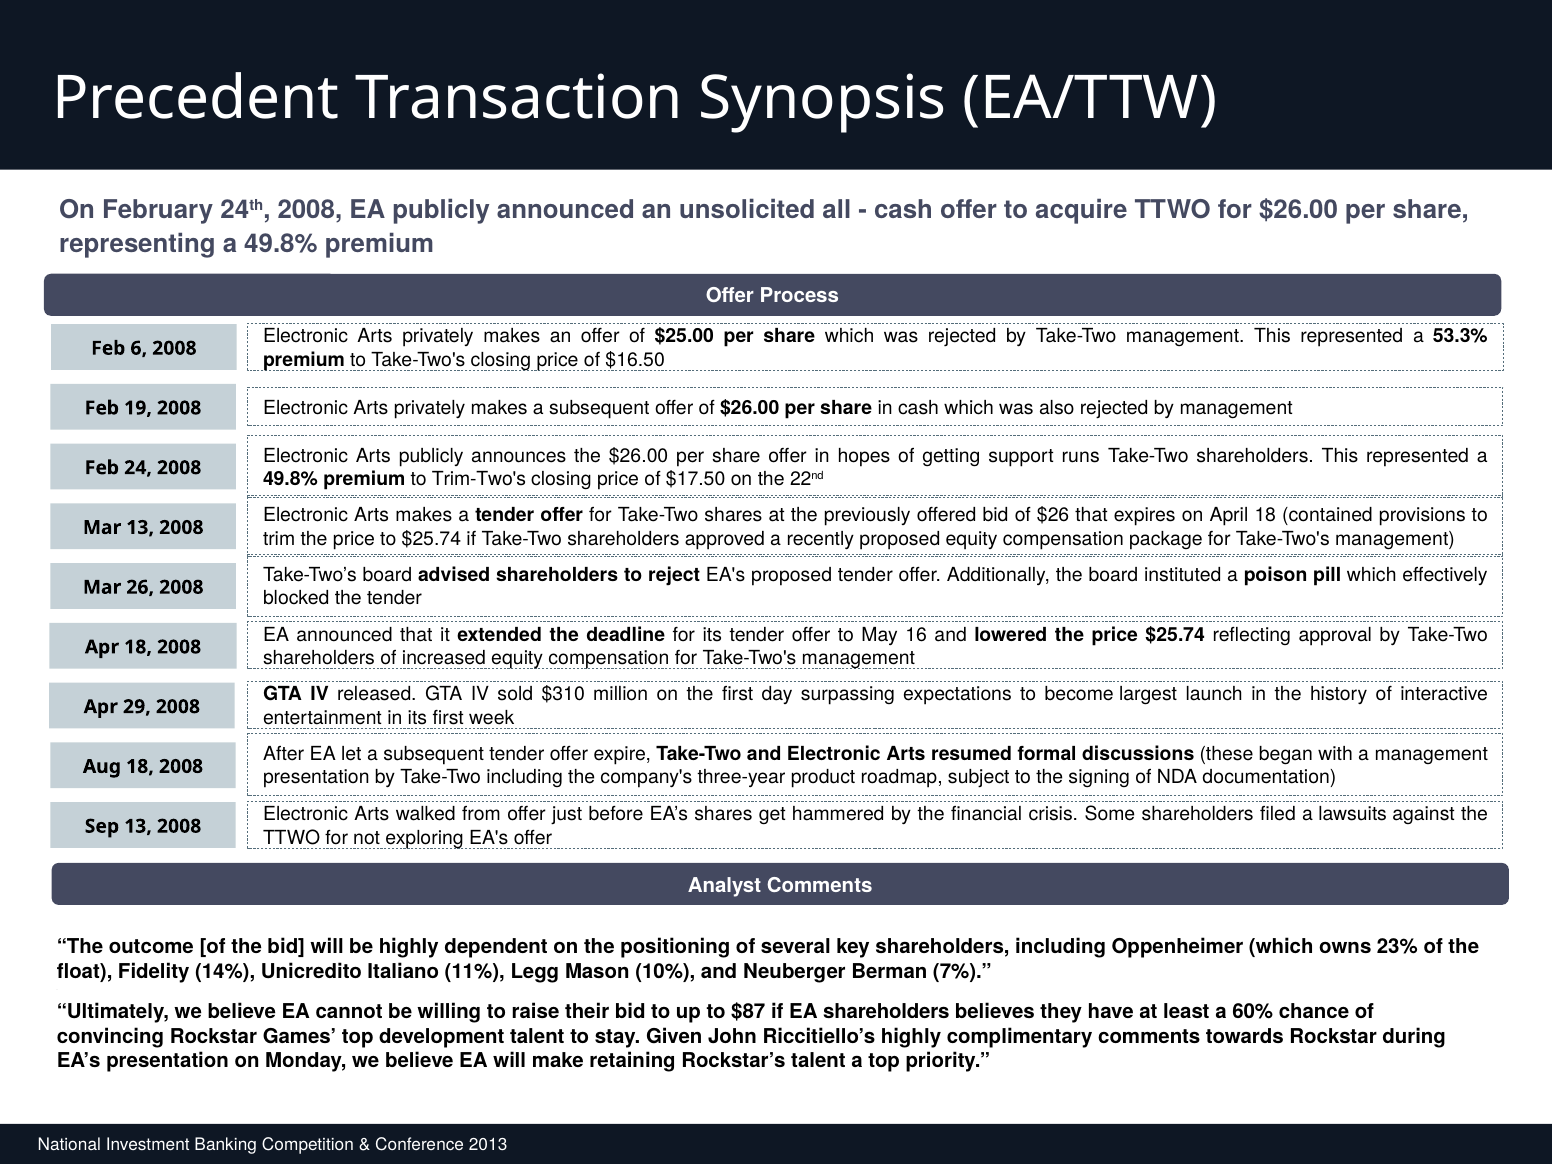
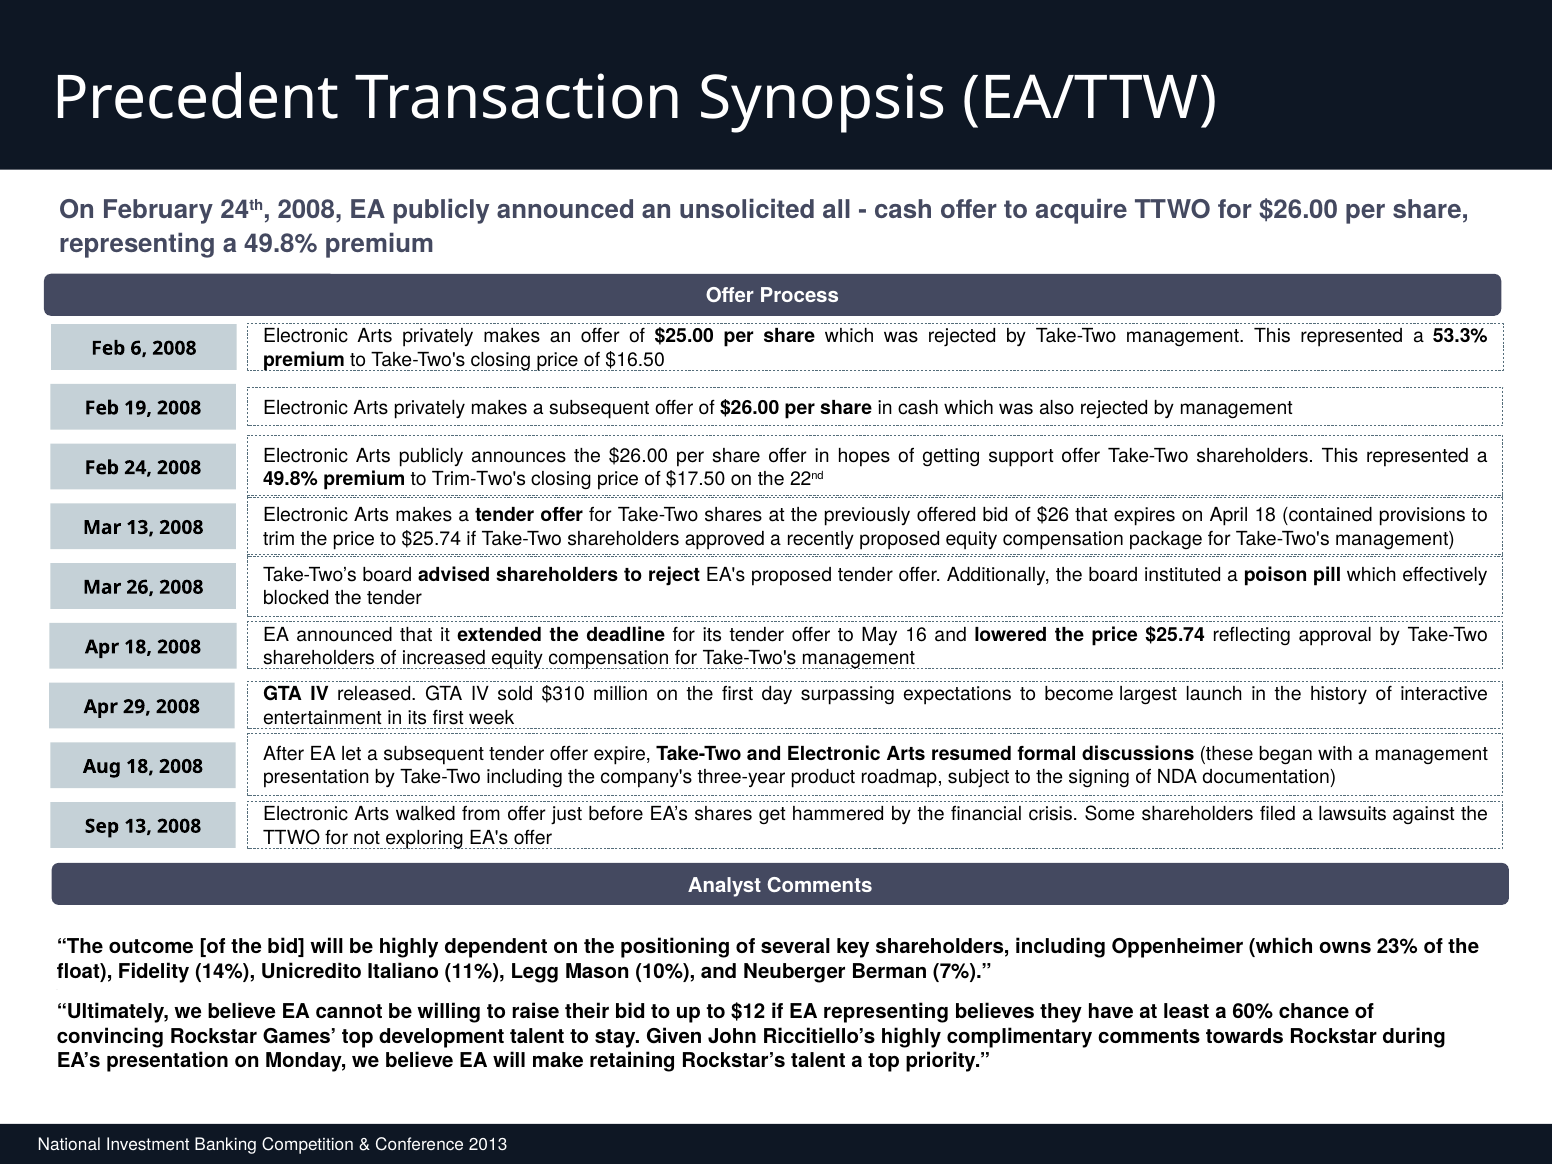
support runs: runs -> offer (1081, 456)
$87: $87 -> $12 (748, 1012)
EA shareholders: shareholders -> representing (886, 1012)
